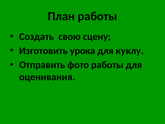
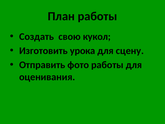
сцену: сцену -> кукол (97, 36)
куклу: куклу -> сцену (130, 51)
